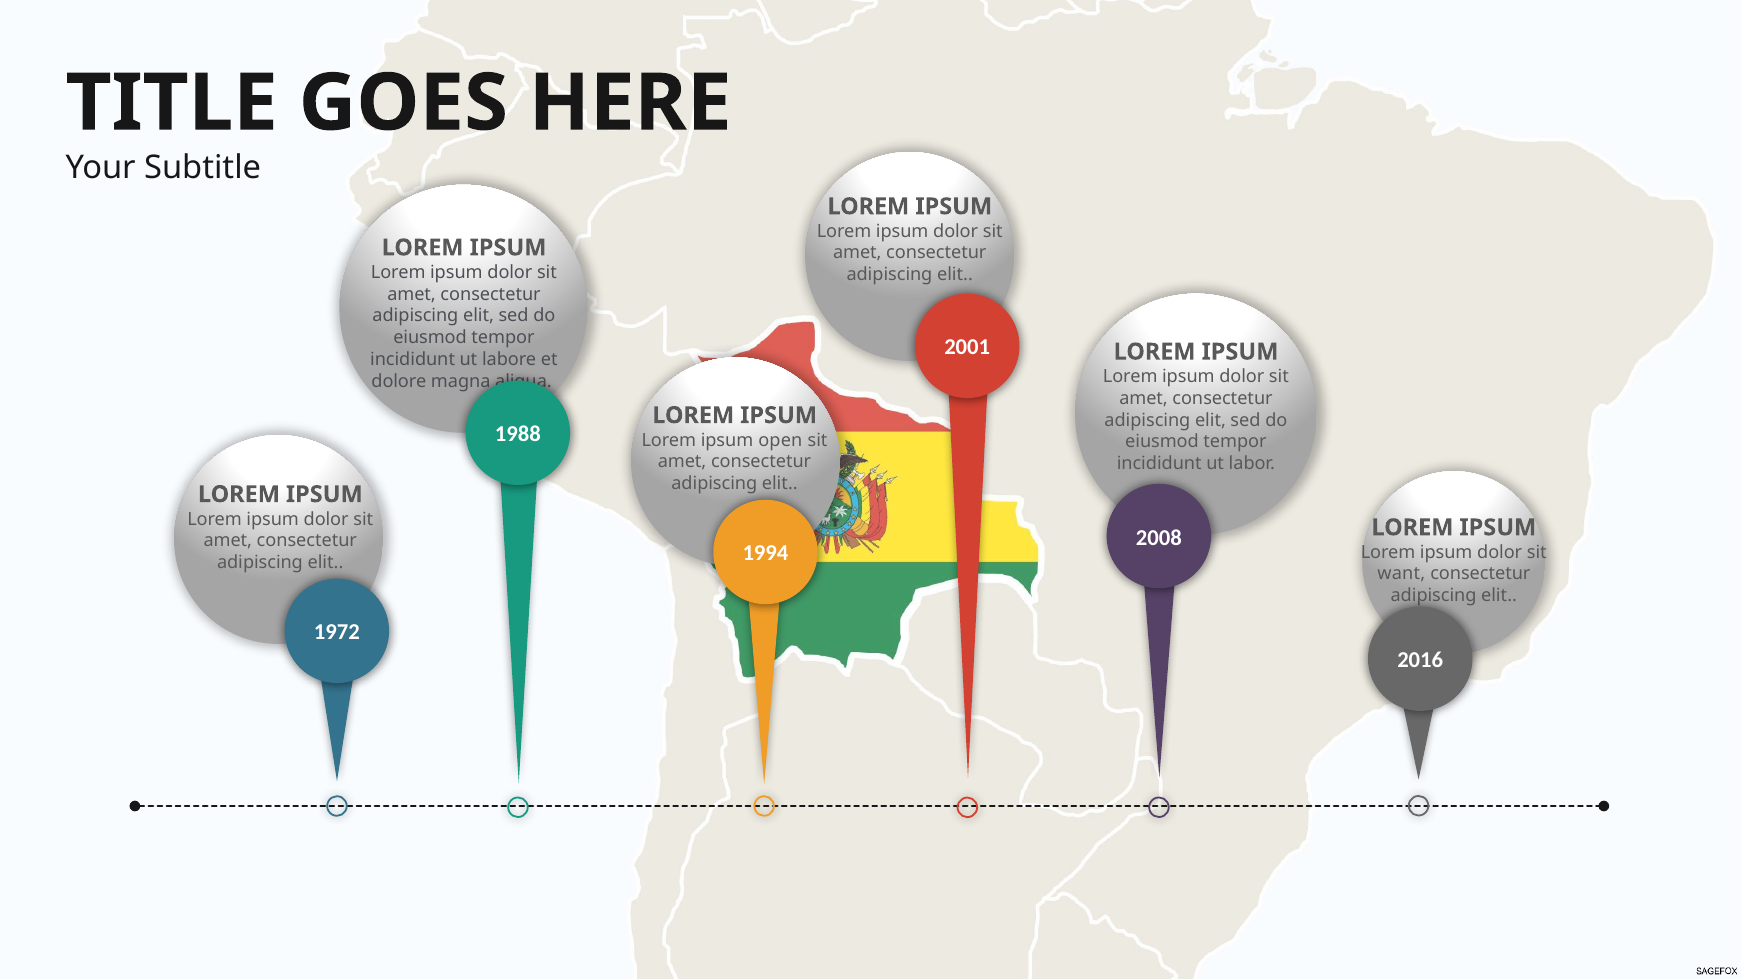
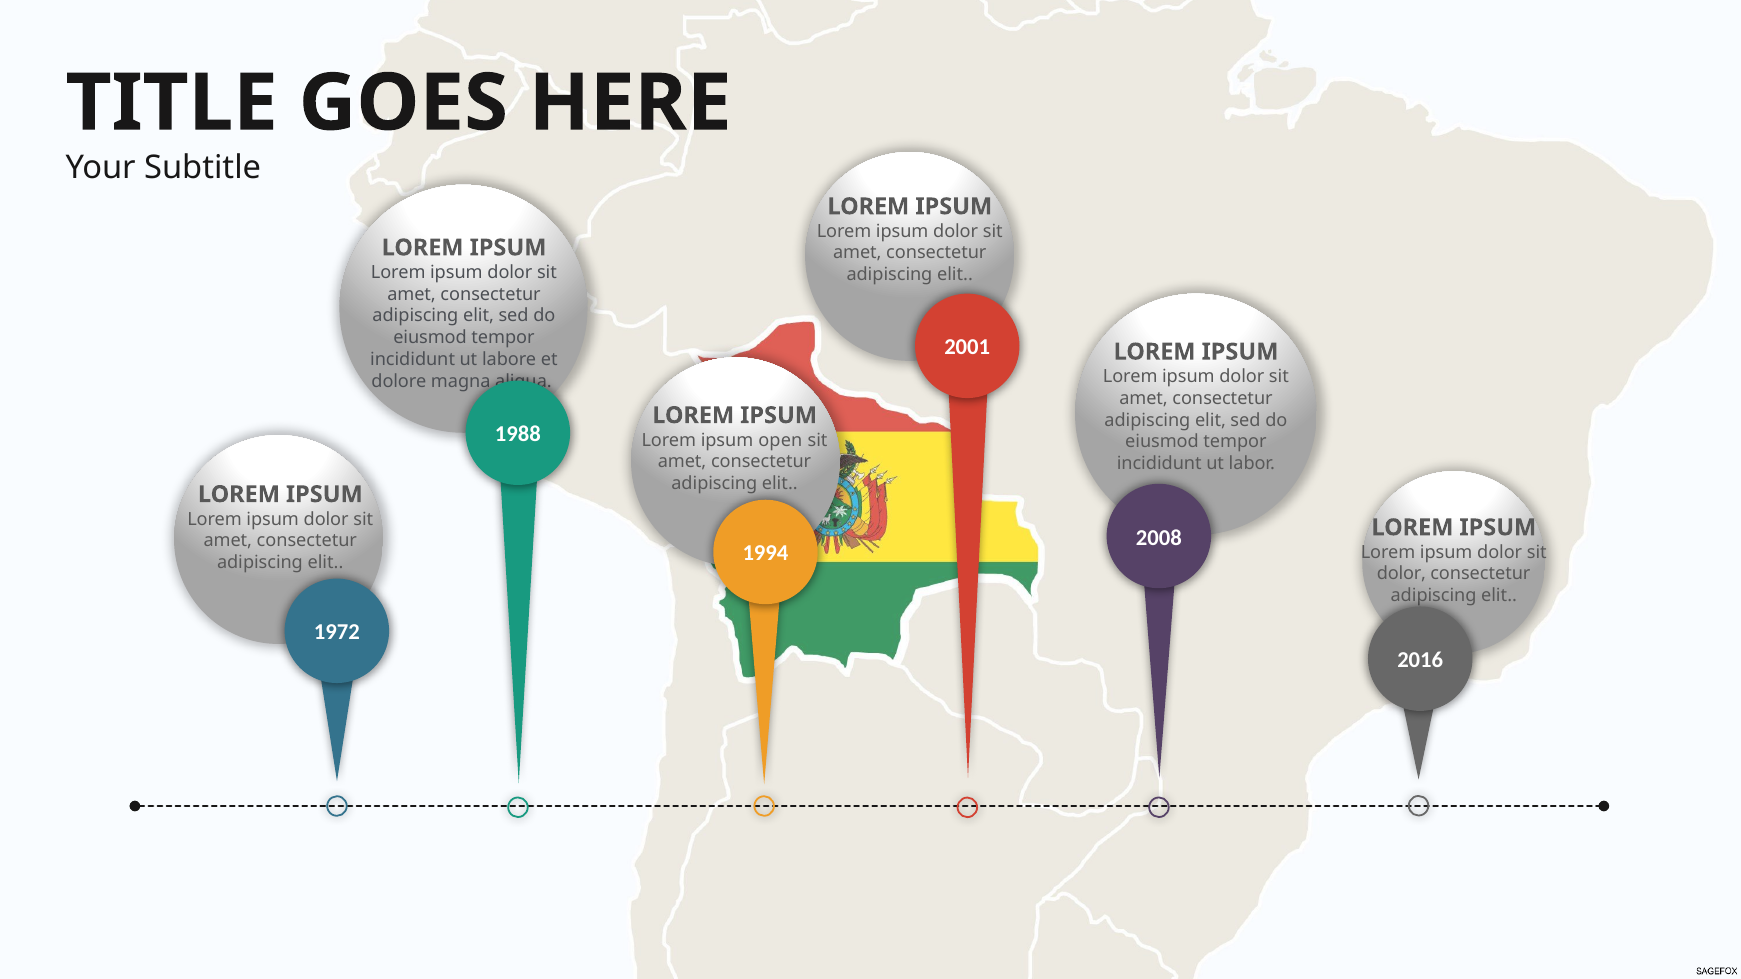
want: want -> dolor (1401, 574)
